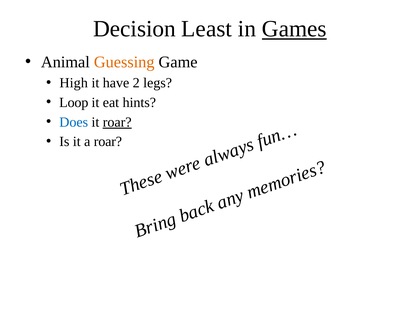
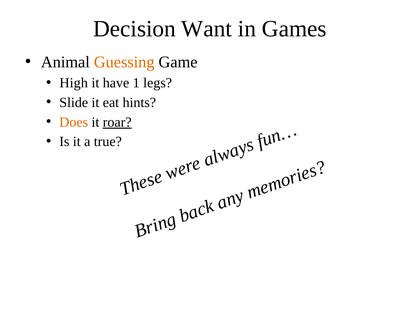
Least: Least -> Want (207, 29)
Games underline: present -> none (294, 29)
2: 2 -> 1 (136, 83)
Loop: Loop -> Slide (74, 102)
Does colour: blue -> orange (74, 122)
a roar: roar -> true (108, 142)
